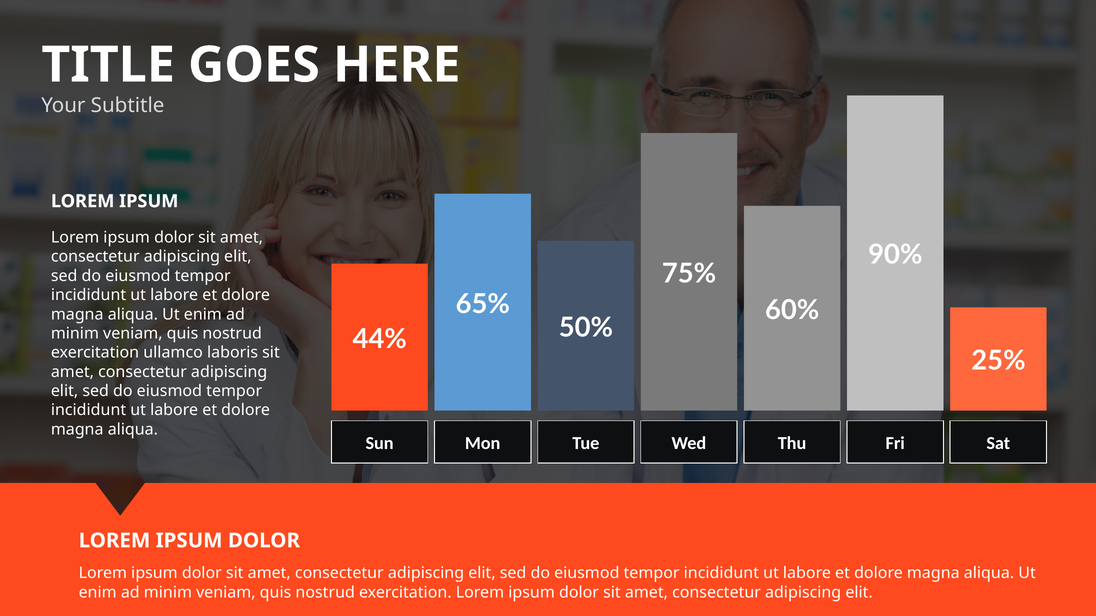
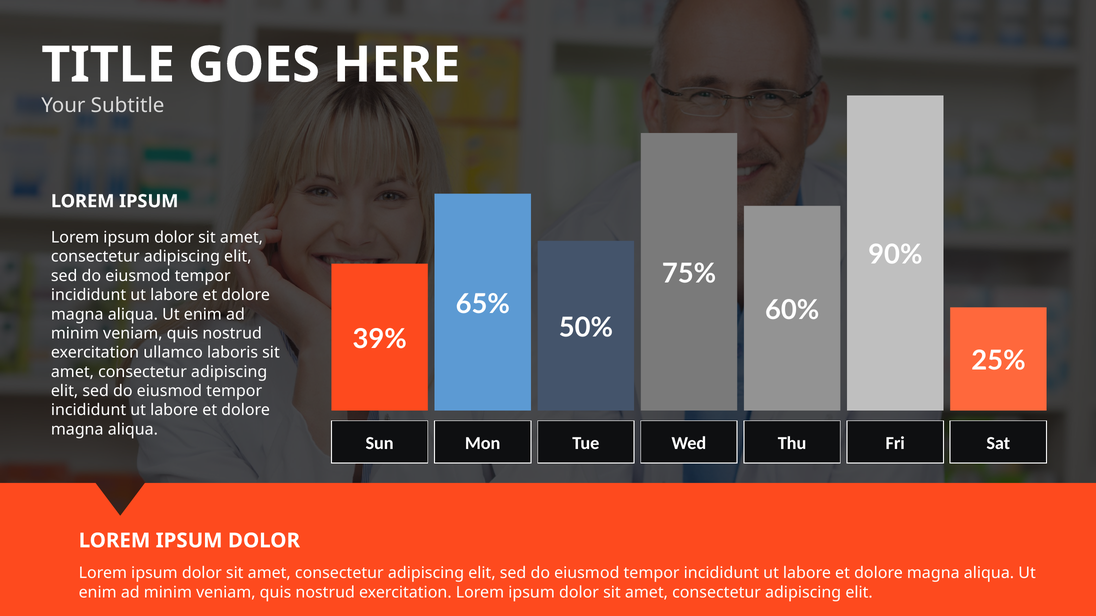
44%: 44% -> 39% (380, 339)
